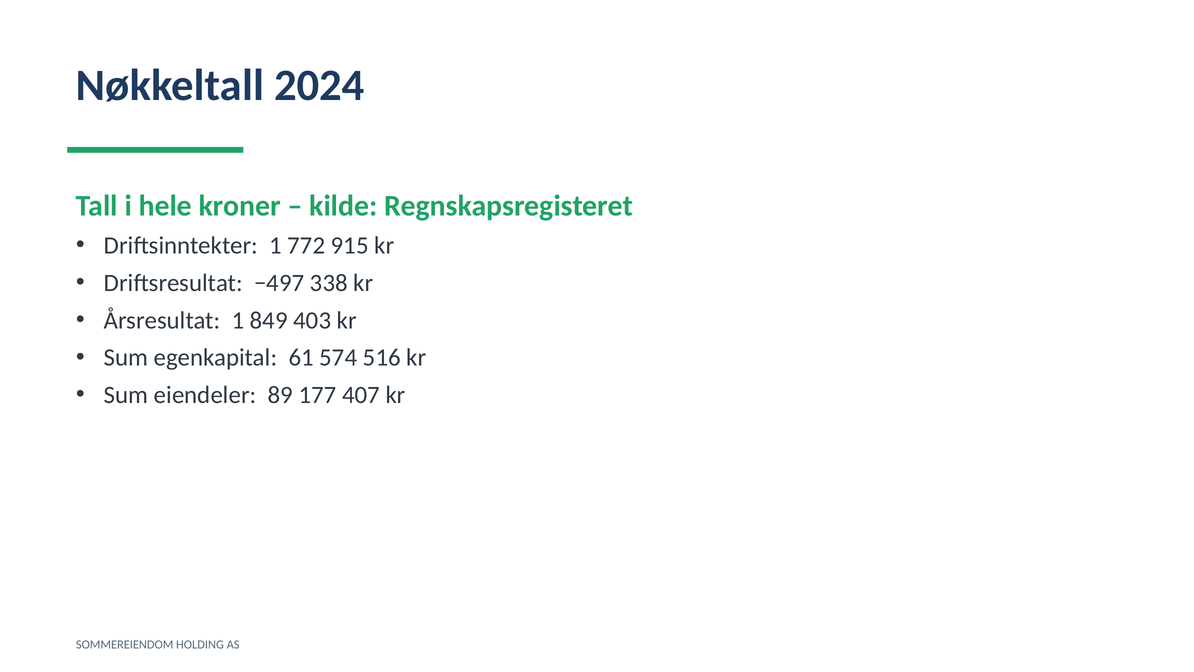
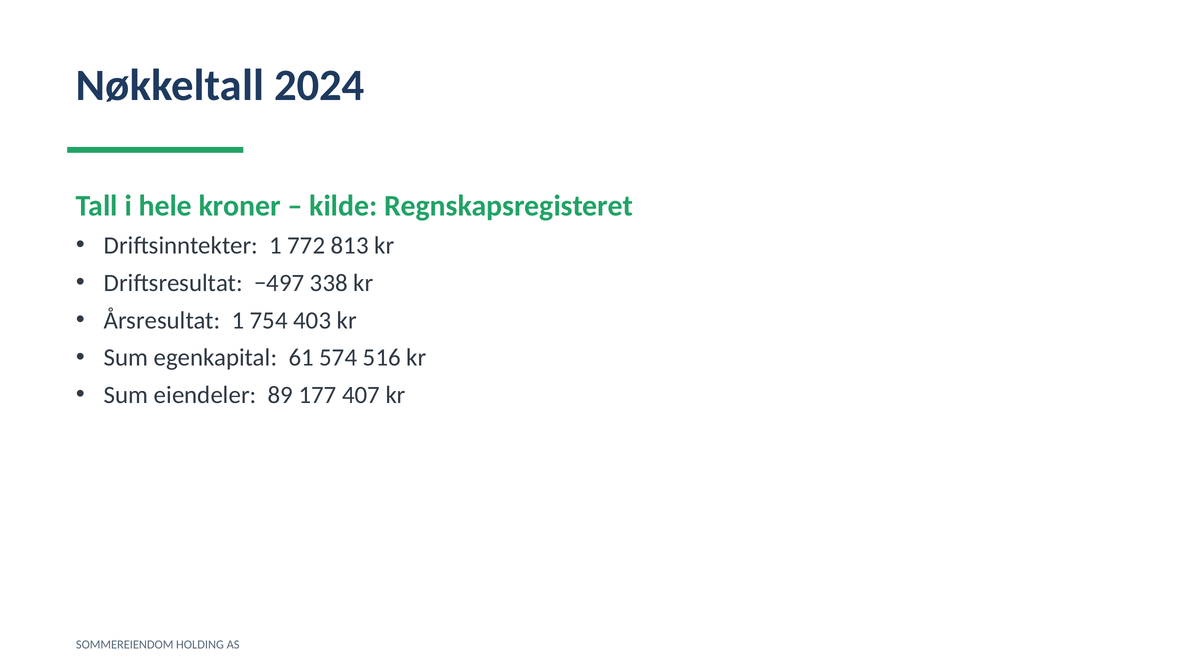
915: 915 -> 813 (350, 246)
849: 849 -> 754 (269, 320)
